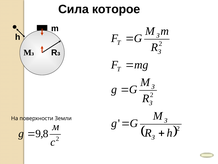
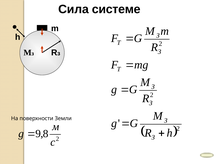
которое: которое -> системе (116, 9)
